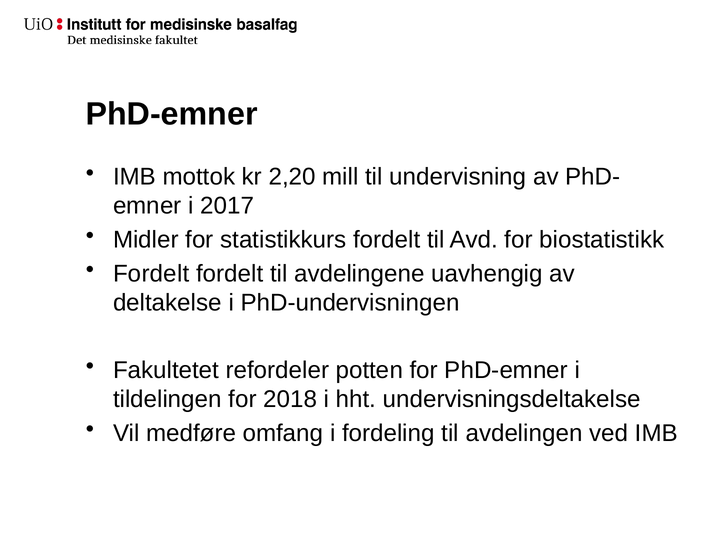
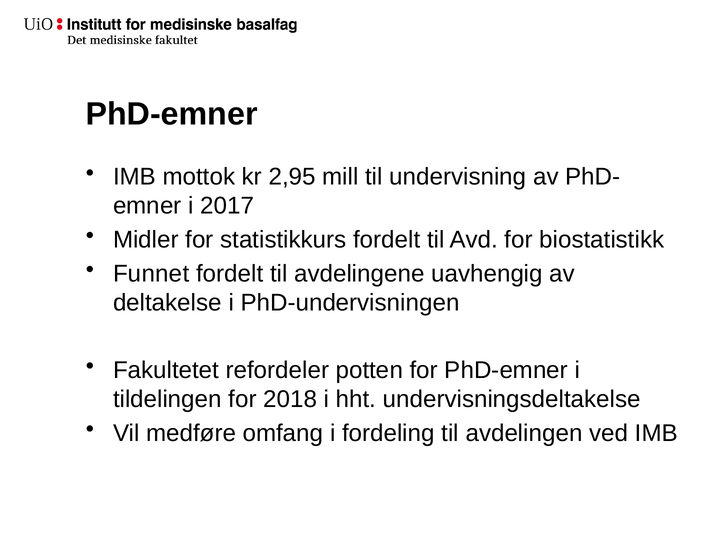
2,20: 2,20 -> 2,95 (292, 177)
Fordelt: Fordelt -> Funnet (151, 274)
